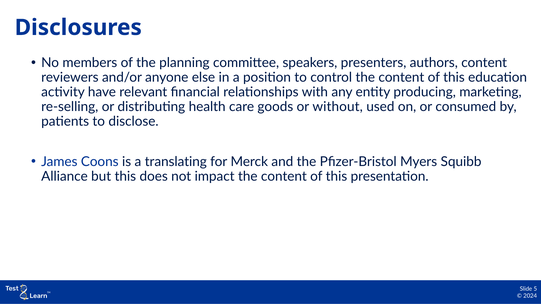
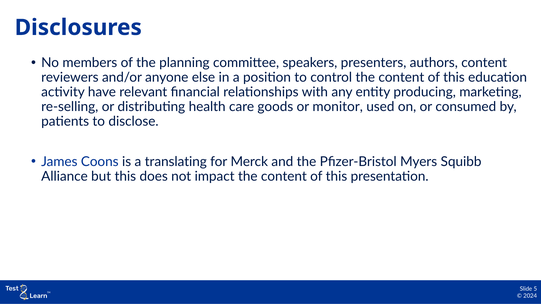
without: without -> monitor (338, 107)
